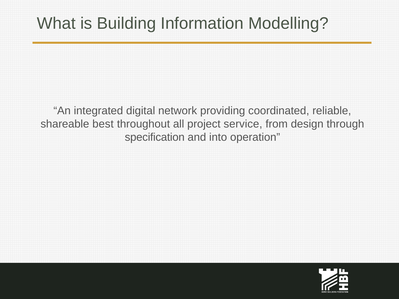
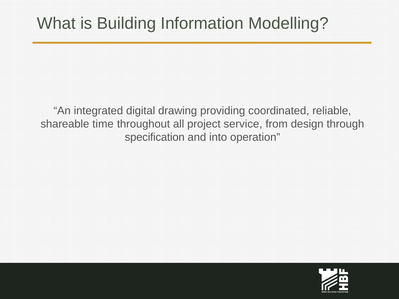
network: network -> drawing (178, 111)
best: best -> time (103, 124)
